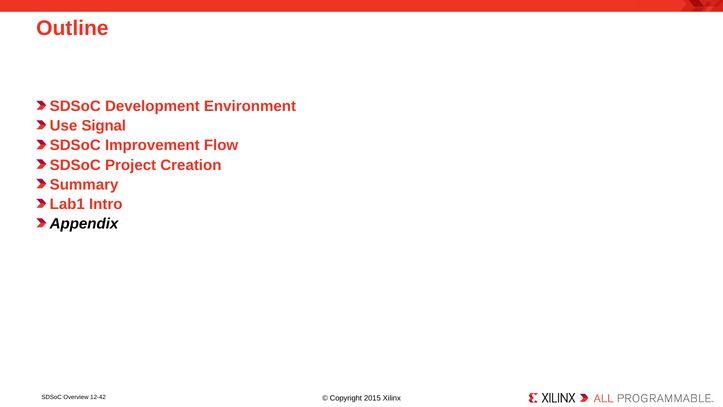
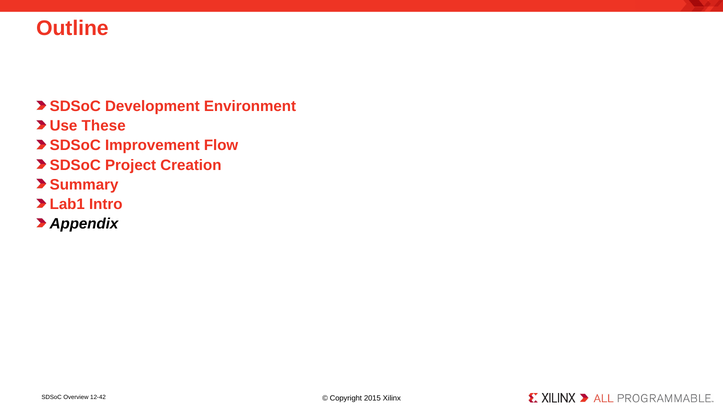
Signal: Signal -> These (104, 126)
